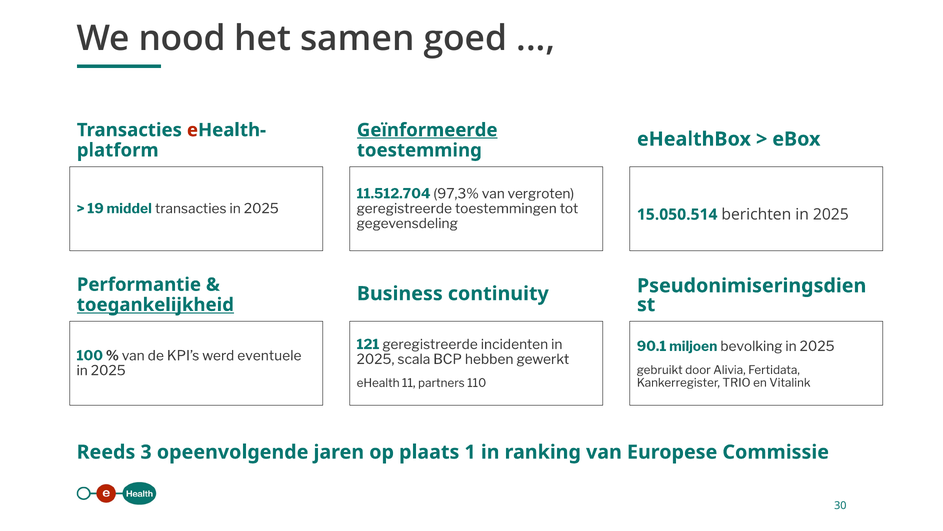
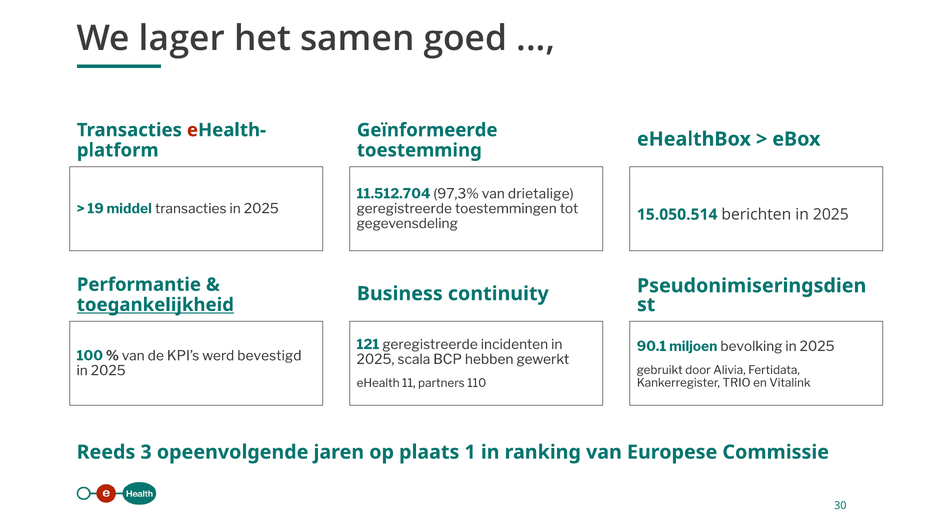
nood: nood -> lager (182, 38)
Geïnformeerde underline: present -> none (427, 130)
vergroten: vergroten -> drietalige (541, 194)
eventuele: eventuele -> bevestigd (269, 355)
